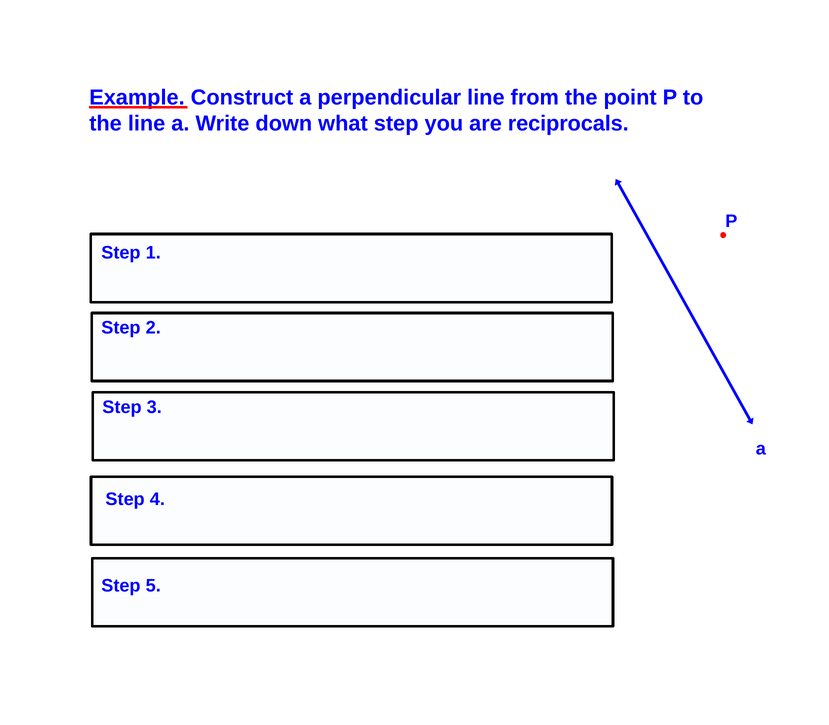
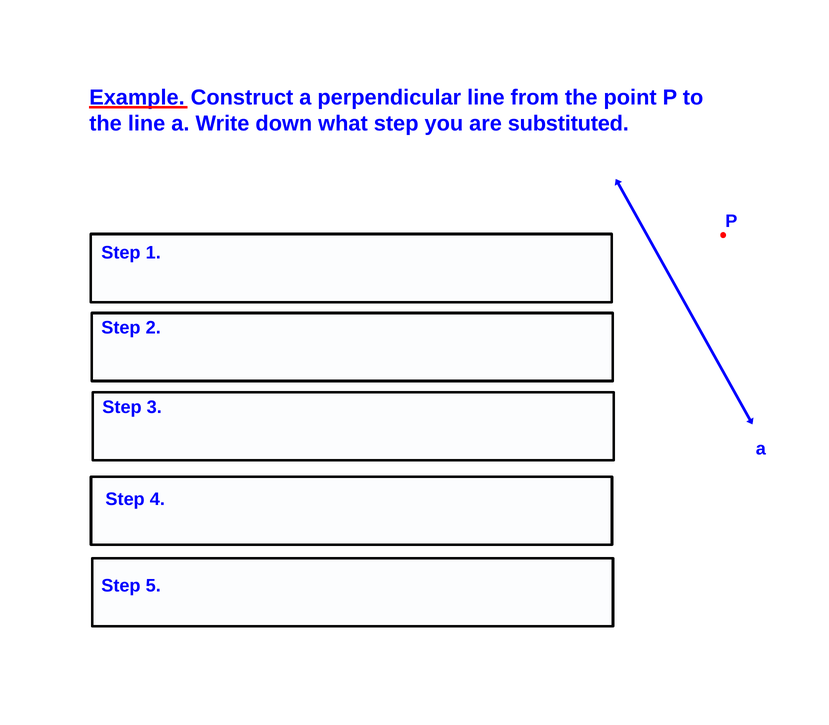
reciprocals: reciprocals -> substituted (568, 123)
